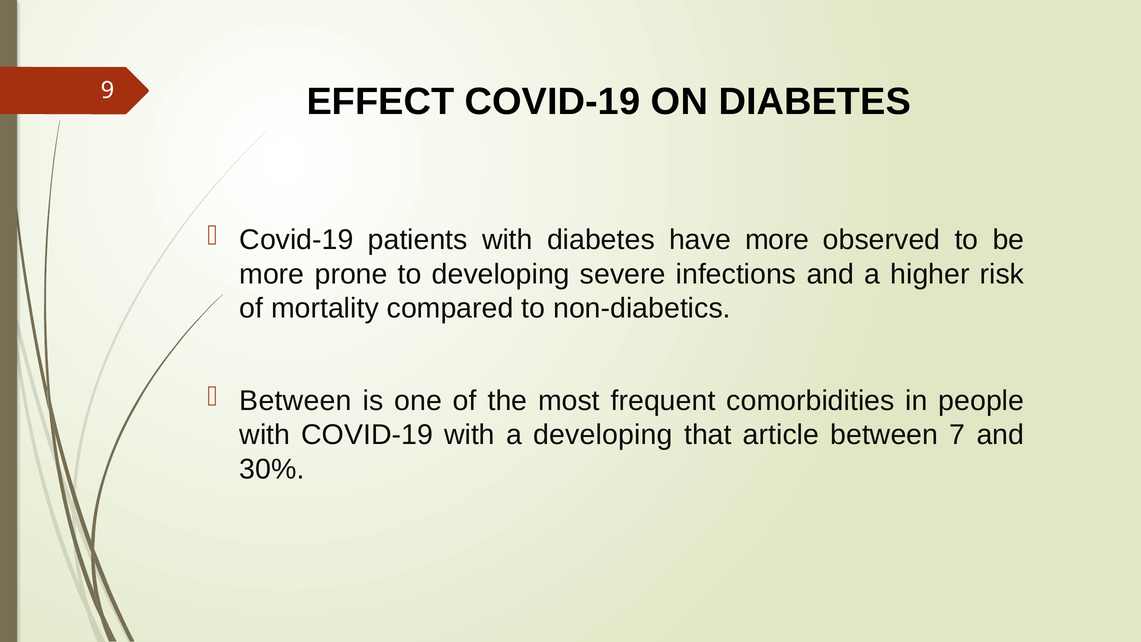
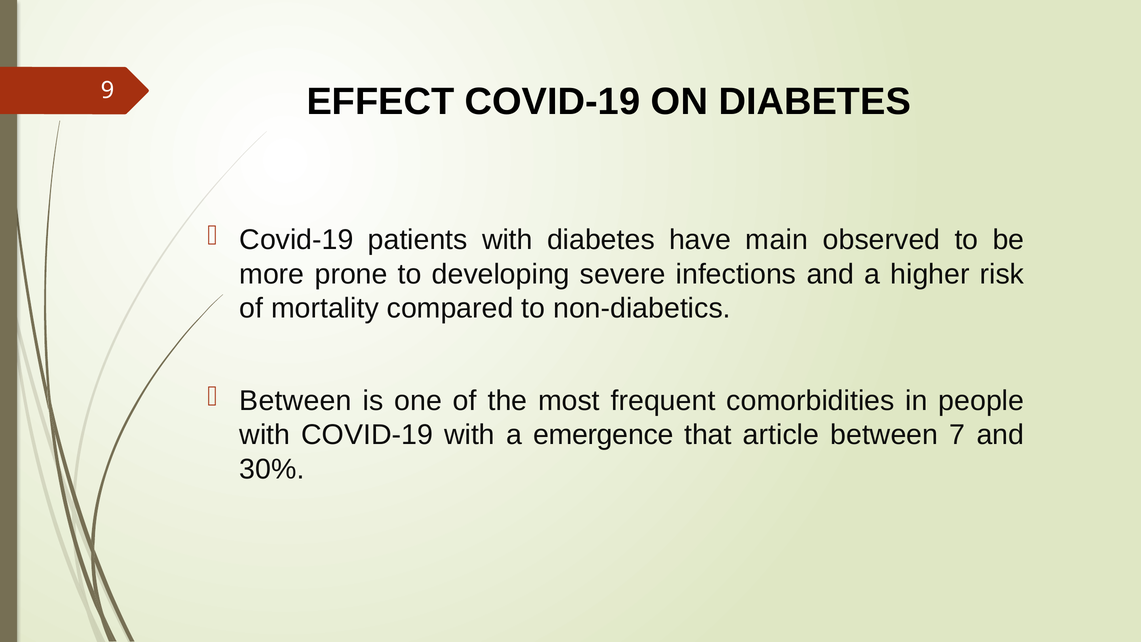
have more: more -> main (777, 240)
a developing: developing -> emergence (603, 435)
